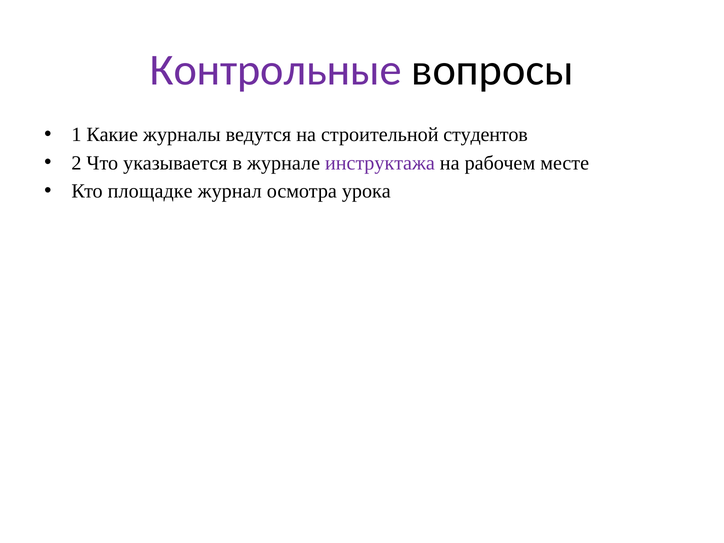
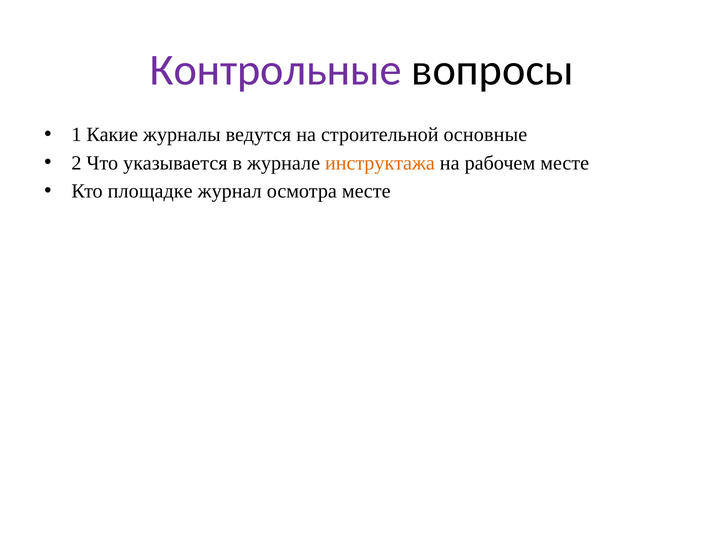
студентов: студентов -> основные (485, 135)
инструктажа colour: purple -> orange (380, 163)
осмотра урока: урока -> месте (366, 191)
